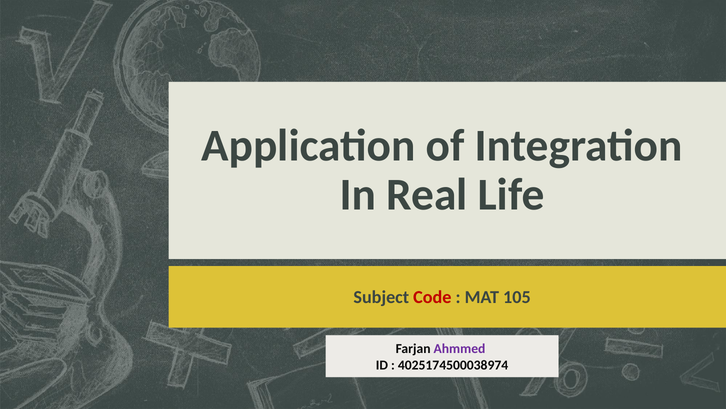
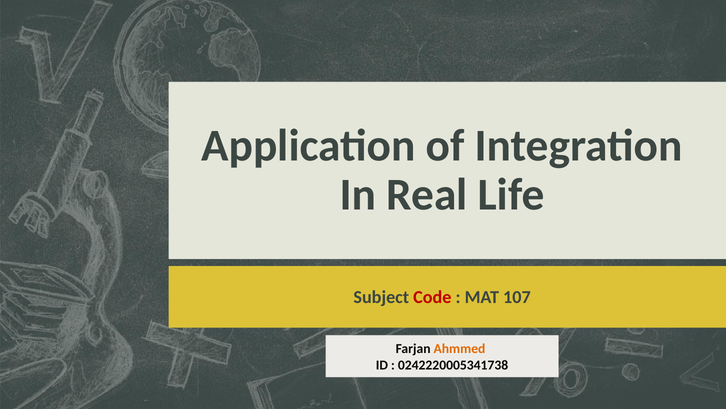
105: 105 -> 107 (517, 297)
Ahmmed colour: purple -> orange (459, 348)
4025174500038974: 4025174500038974 -> 0242220005341738 (453, 365)
